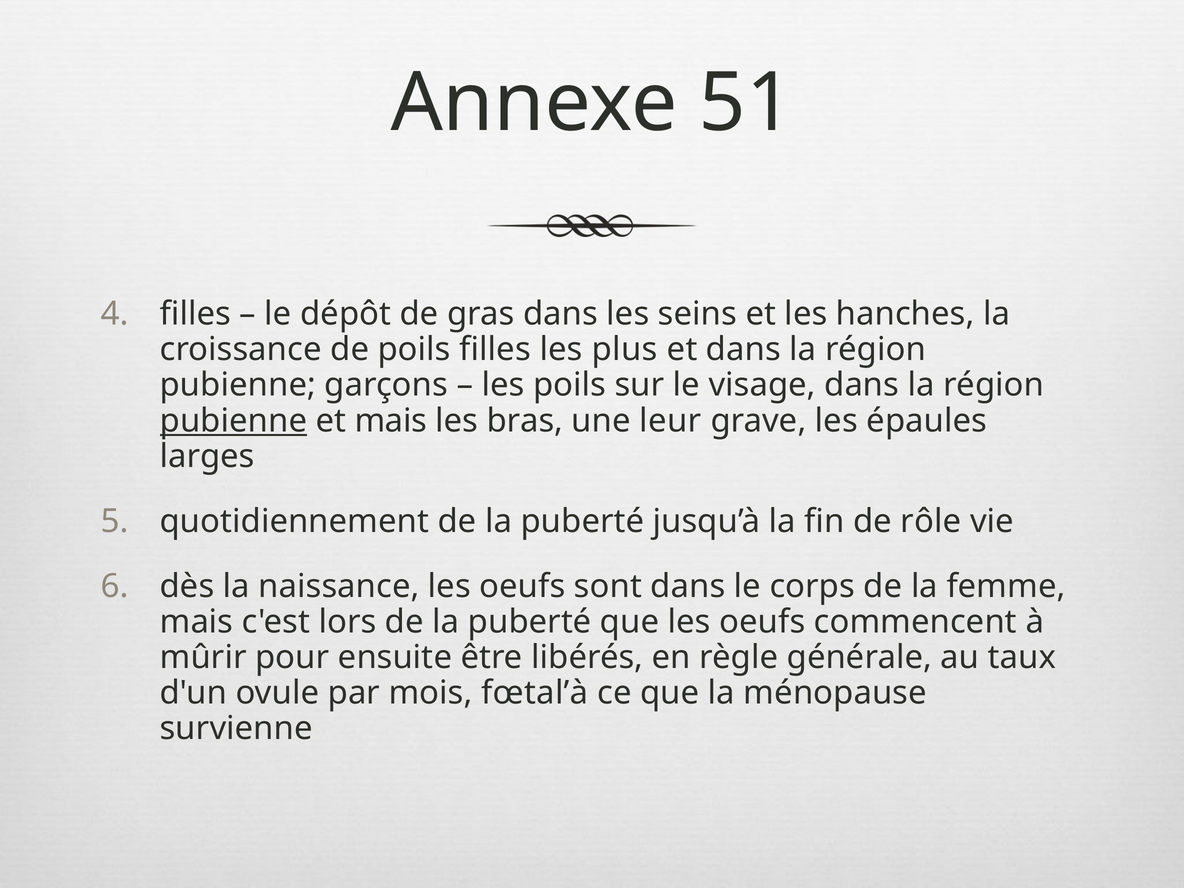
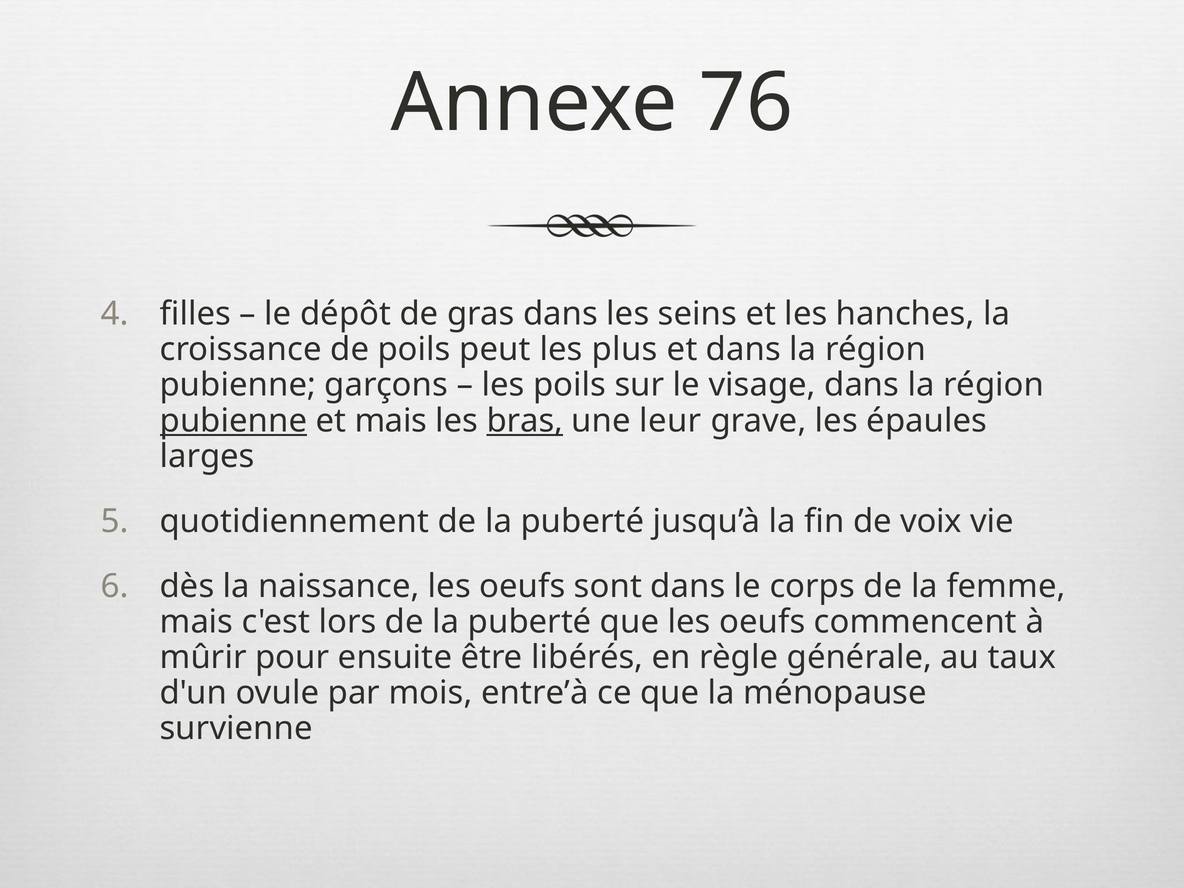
51: 51 -> 76 (746, 103)
poils filles: filles -> peut (495, 350)
bras underline: none -> present (525, 421)
rôle: rôle -> voix (931, 521)
fœtal’à: fœtal’à -> entre’à (535, 693)
